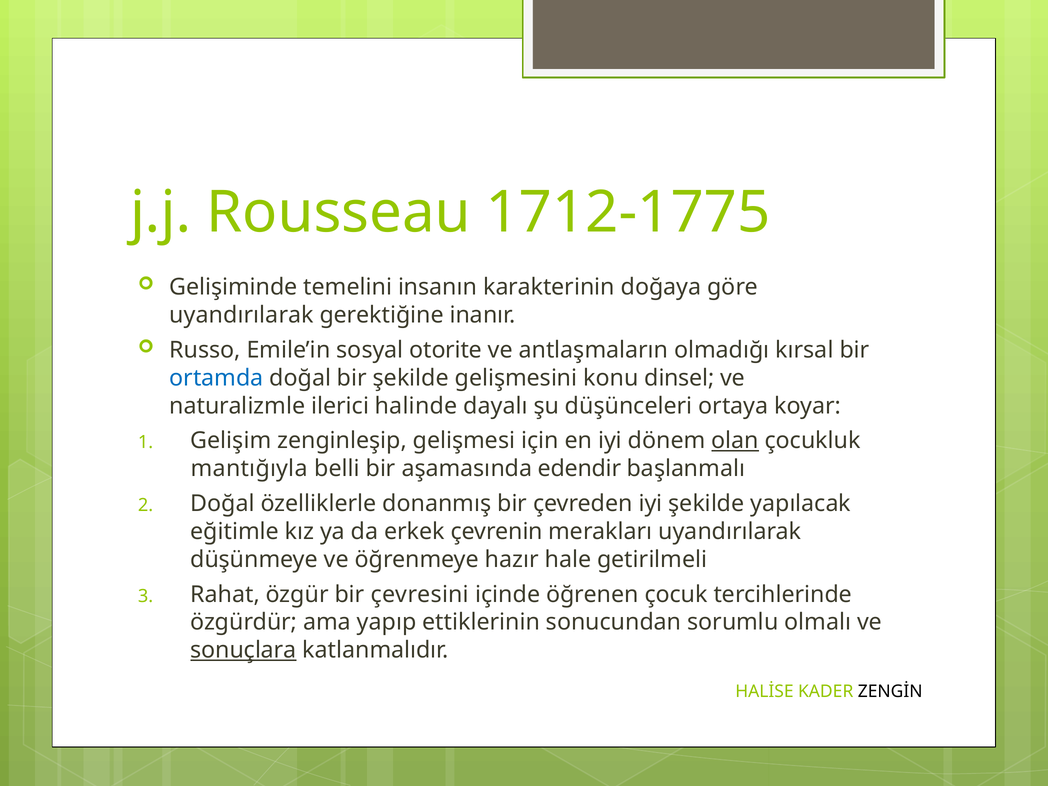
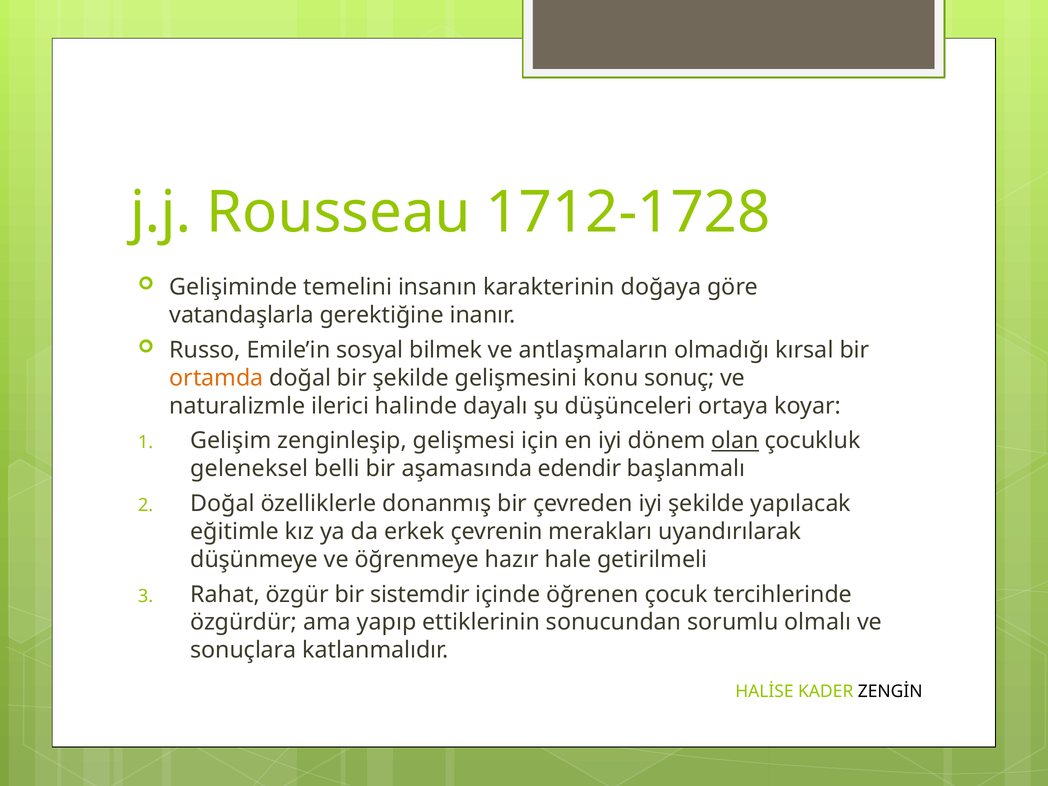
1712-1775: 1712-1775 -> 1712-1728 (628, 213)
uyandırılarak: uyandırılarak -> vatandaşlarla (242, 315)
otorite: otorite -> bilmek (446, 350)
ortamda colour: blue -> orange (216, 378)
dinsel: dinsel -> sonuç (679, 378)
mantığıyla: mantığıyla -> geleneksel (249, 469)
çevresini: çevresini -> sistemdir (420, 594)
sonuçlara underline: present -> none (243, 650)
